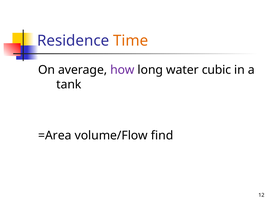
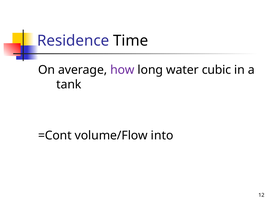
Time colour: orange -> black (131, 41)
=Area: =Area -> =Cont (55, 135)
find: find -> into (162, 135)
